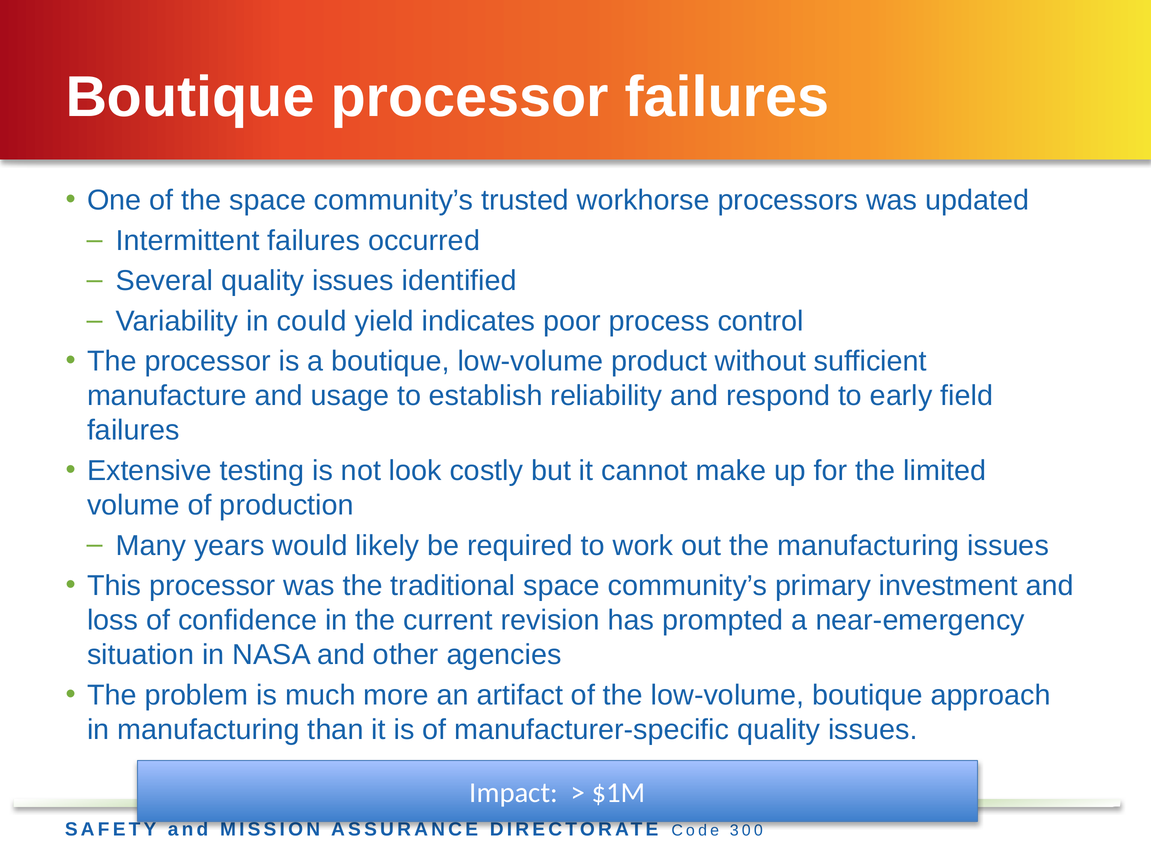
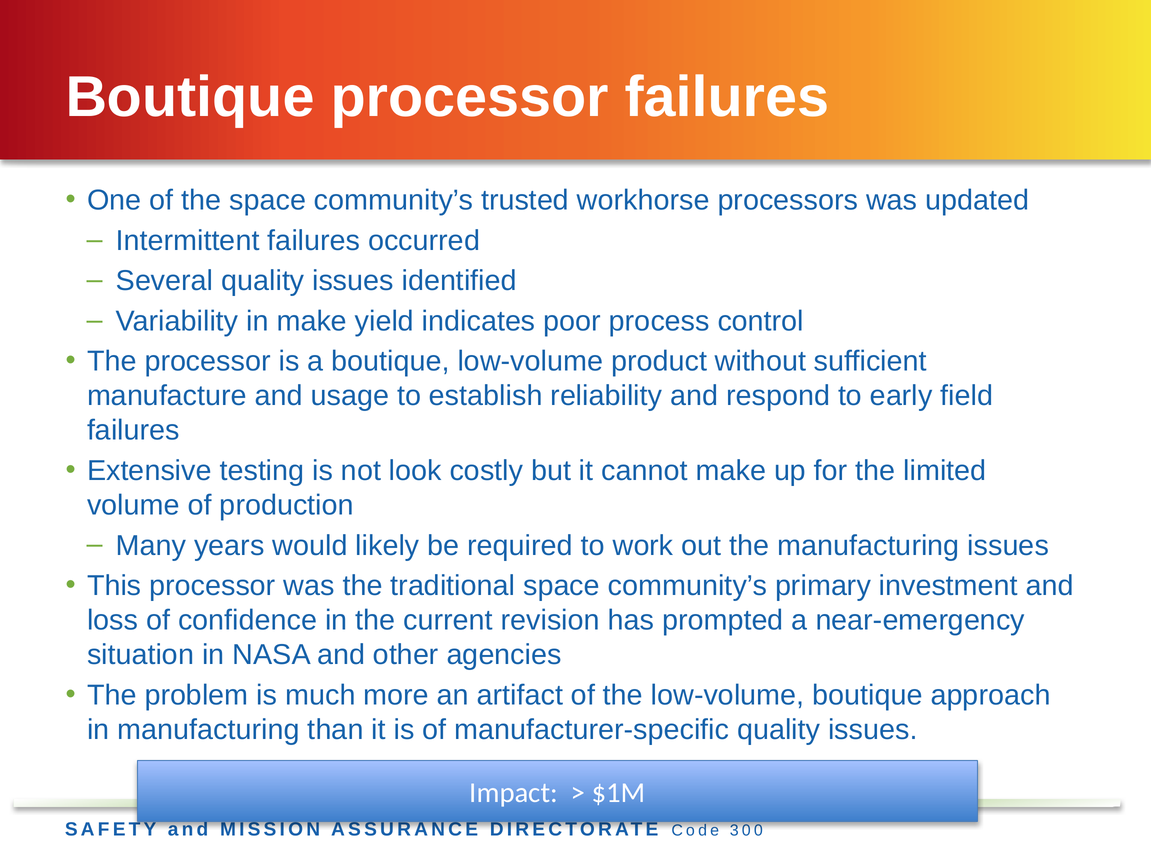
in could: could -> make (312, 321)
